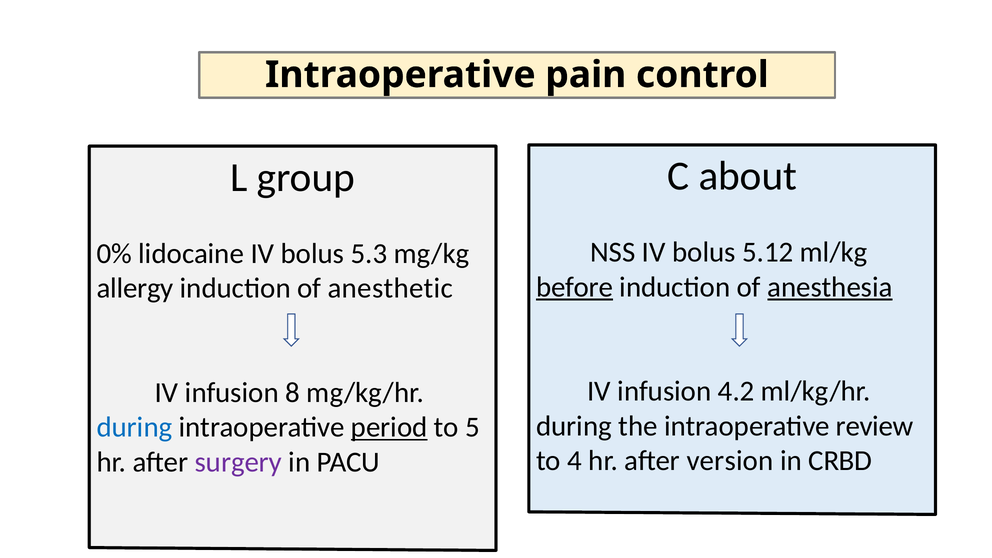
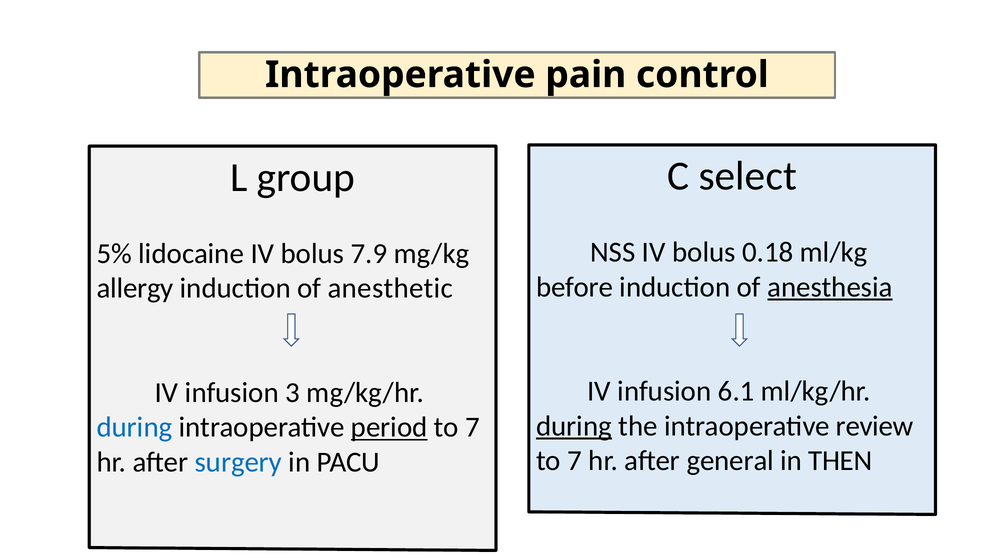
about: about -> select (748, 176)
5.12: 5.12 -> 0.18 (768, 252)
0%: 0% -> 5% (114, 254)
5.3: 5.3 -> 7.9 (369, 254)
before underline: present -> none (575, 287)
4.2: 4.2 -> 6.1 (736, 391)
8: 8 -> 3 (293, 392)
during underline: none -> present (574, 426)
5: 5 -> 7 (472, 427)
4: 4 -> 7 (575, 461)
version: version -> general (730, 461)
CRBD: CRBD -> THEN (840, 461)
surgery colour: purple -> blue (238, 462)
